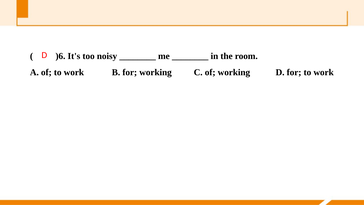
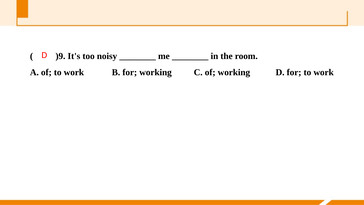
)6: )6 -> )9 (60, 56)
